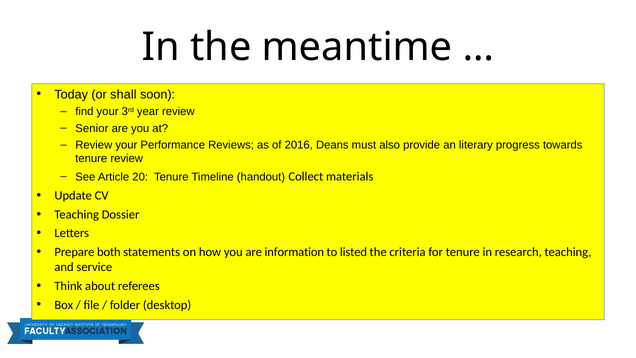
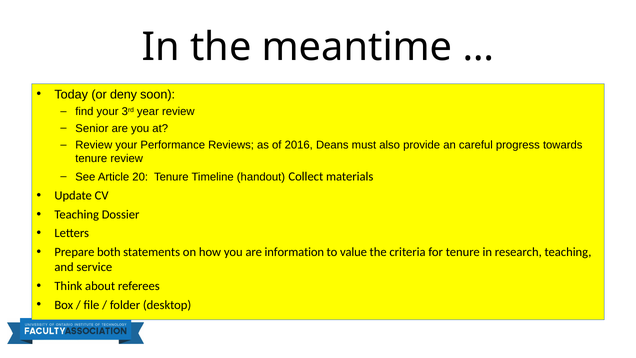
shall: shall -> deny (124, 94)
literary: literary -> careful (476, 145)
listed: listed -> value (353, 252)
